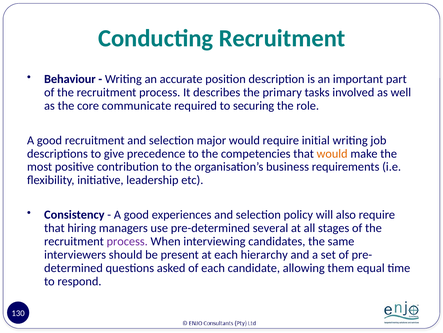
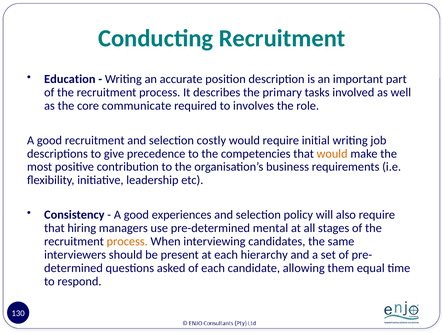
Behaviour: Behaviour -> Education (70, 79)
securing: securing -> involves (254, 105)
major: major -> costly (211, 140)
several: several -> mental (270, 228)
process colour: purple -> orange (127, 241)
